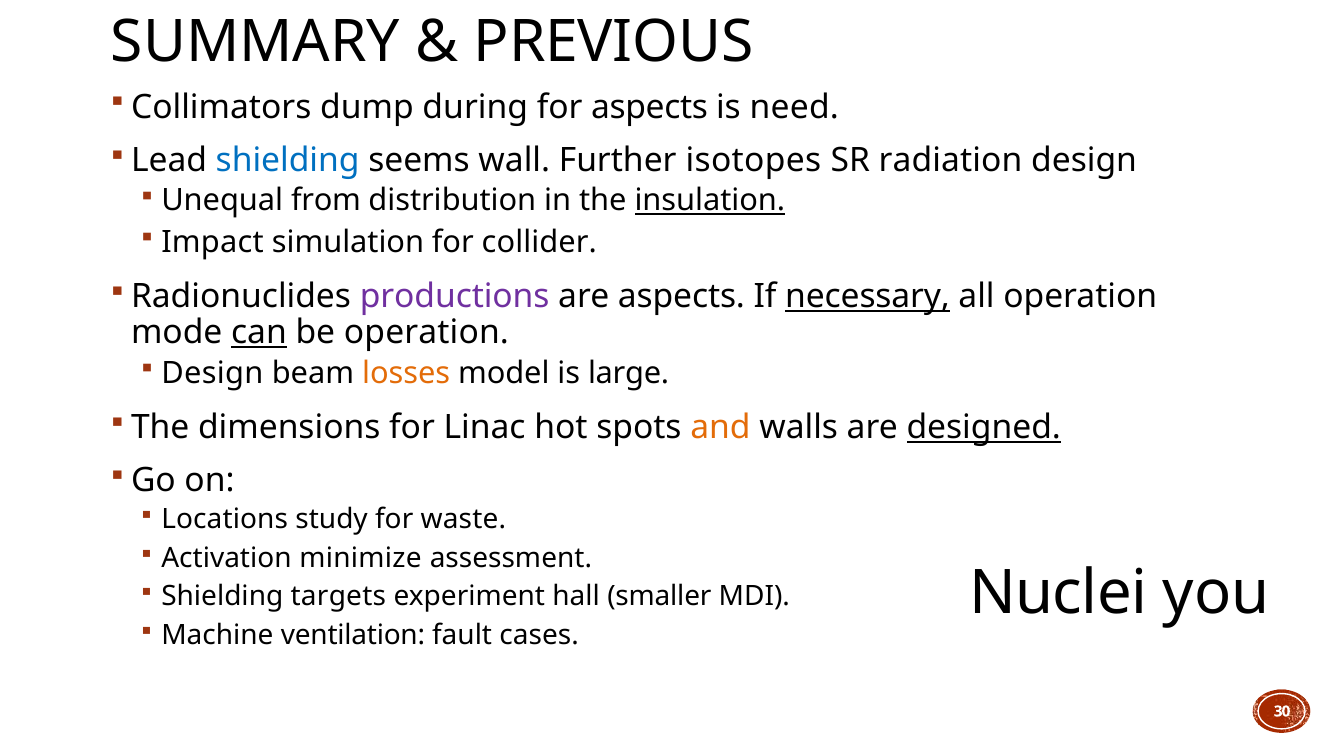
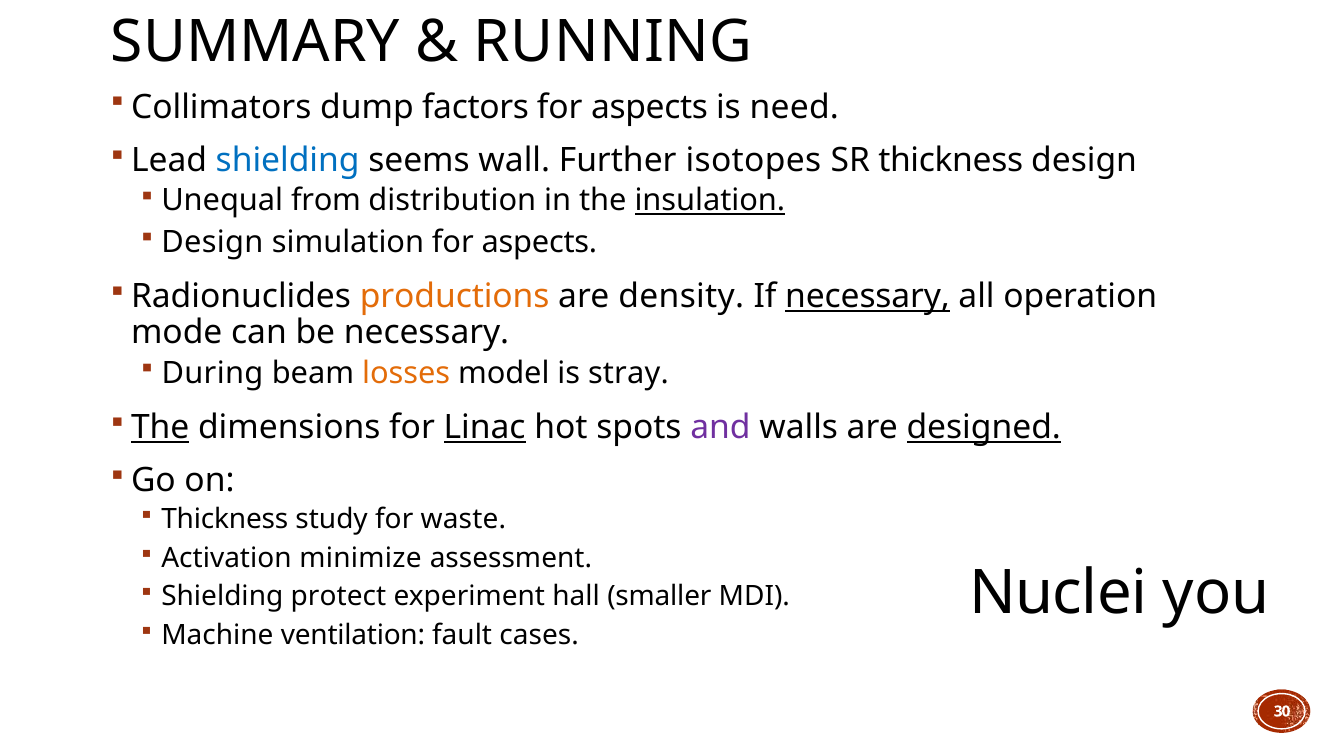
PREVIOUS: PREVIOUS -> RUNNING (613, 42)
during: during -> factors (475, 107)
SR radiation: radiation -> thickness (951, 160)
Impact: Impact -> Design (212, 242)
simulation for collider: collider -> aspects (539, 242)
productions colour: purple -> orange (455, 296)
are aspects: aspects -> density (681, 296)
can underline: present -> none (259, 333)
be operation: operation -> necessary (427, 333)
Design: Design -> During (212, 373)
large: large -> stray (628, 373)
The underline: none -> present (160, 427)
Linac underline: none -> present (485, 427)
and colour: orange -> purple (720, 427)
Locations: Locations -> Thickness (225, 519)
targets: targets -> protect (338, 597)
